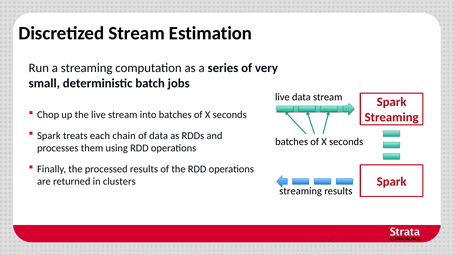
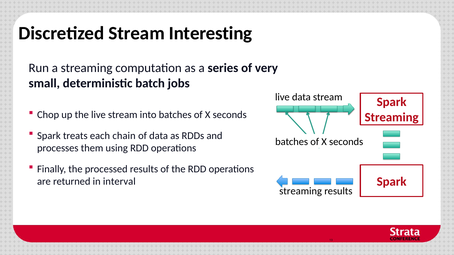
Estimation: Estimation -> Interesting (211, 33)
clusters: clusters -> interval (119, 182)
